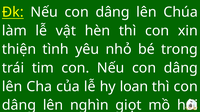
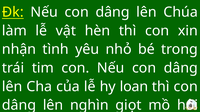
thiện: thiện -> nhận (19, 50)
